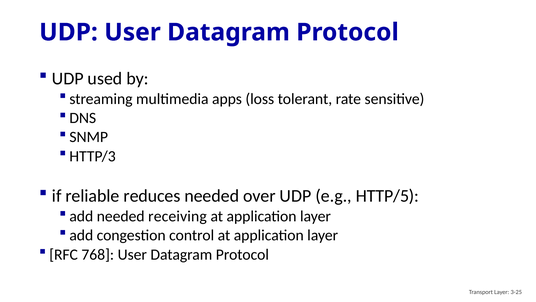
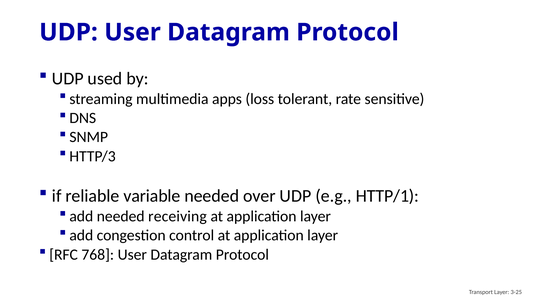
reduces: reduces -> variable (152, 196)
HTTP/5: HTTP/5 -> HTTP/1 (387, 196)
